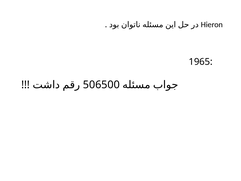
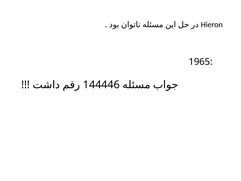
506500: 506500 -> 144446 (101, 85)
